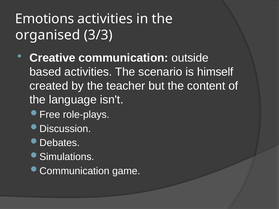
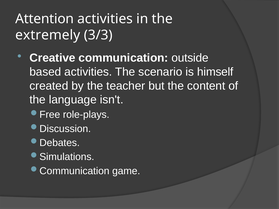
Emotions: Emotions -> Attention (45, 19)
organised: organised -> extremely (48, 35)
